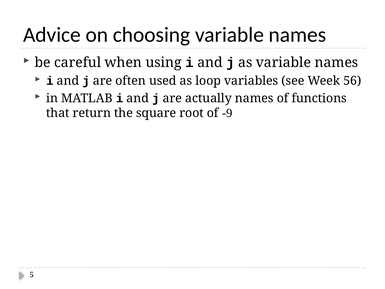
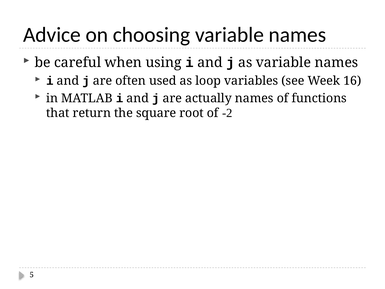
56: 56 -> 16 (352, 81)
-9: -9 -> -2 (227, 113)
